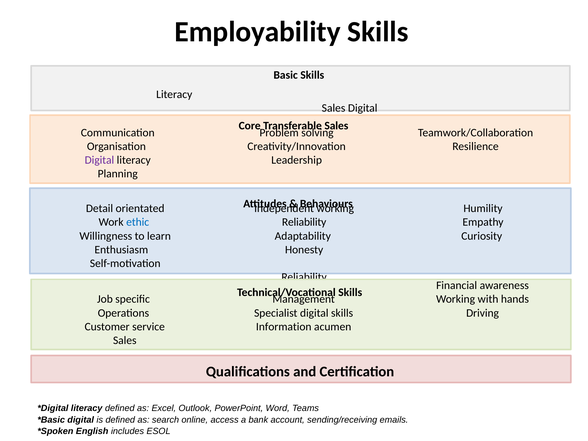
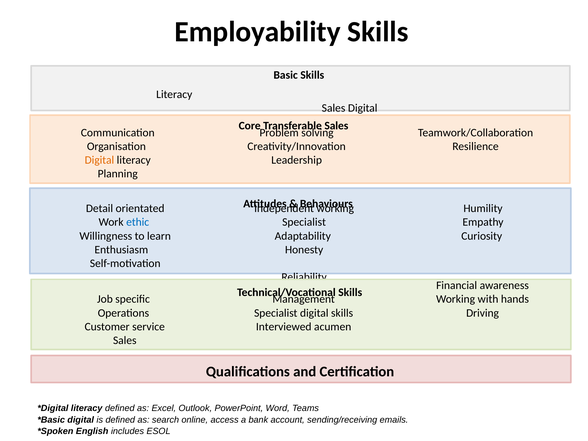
Digital colour: purple -> orange (99, 160)
Reliability: Reliability -> Specialist (304, 222)
Information: Information -> Interviewed (284, 327)
